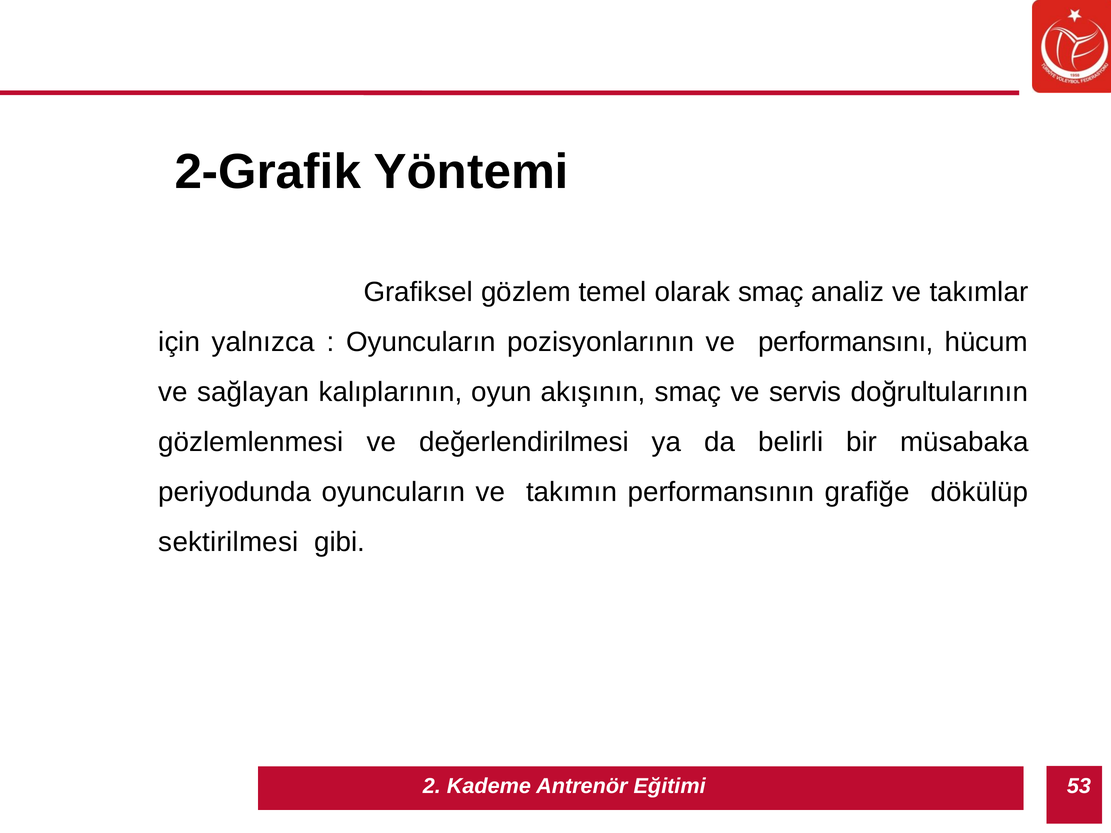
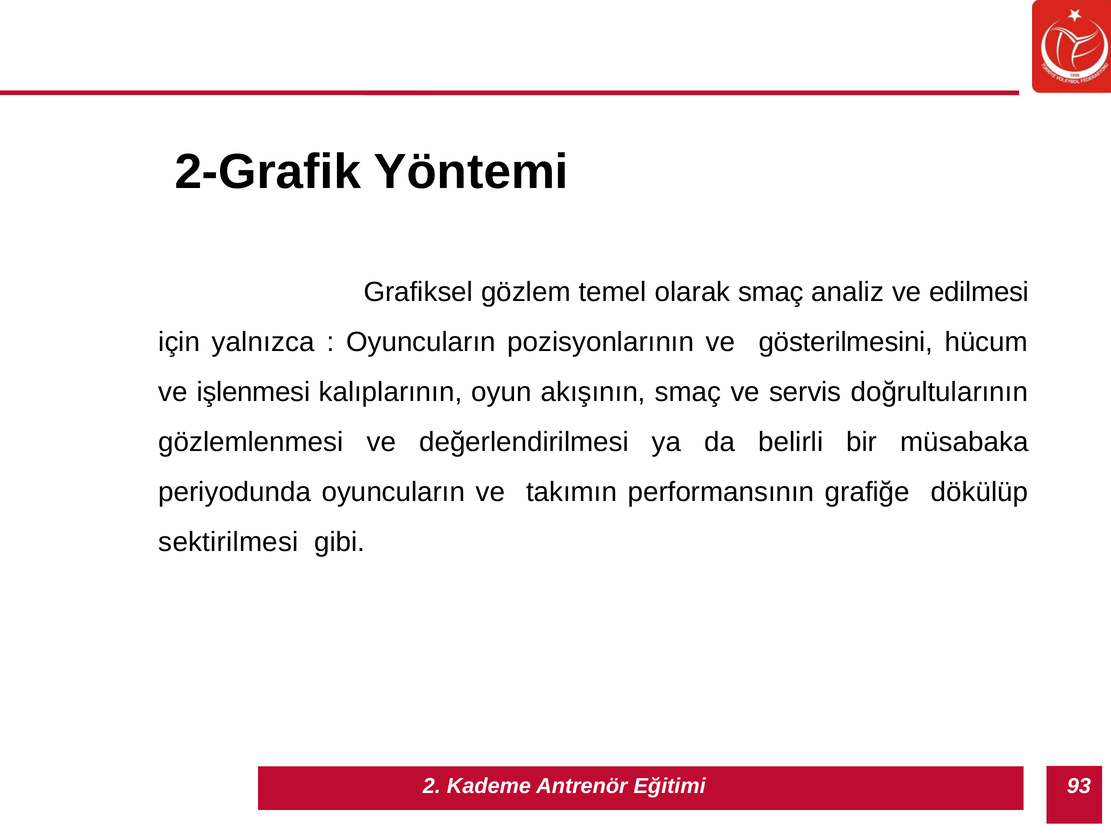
takımlar: takımlar -> edilmesi (979, 292)
performansını: performansını -> gösterilmesini (846, 342)
sağlayan: sağlayan -> işlenmesi (253, 392)
53: 53 -> 93 (1079, 786)
